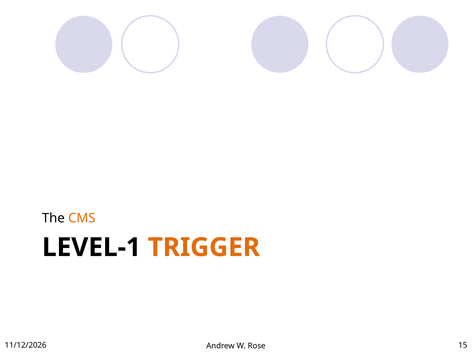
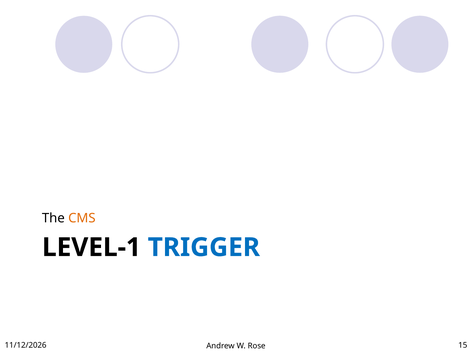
TRIGGER colour: orange -> blue (204, 247)
